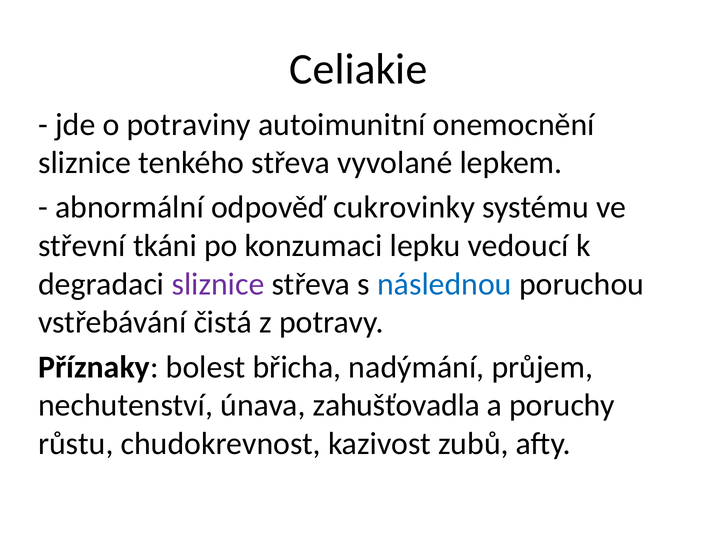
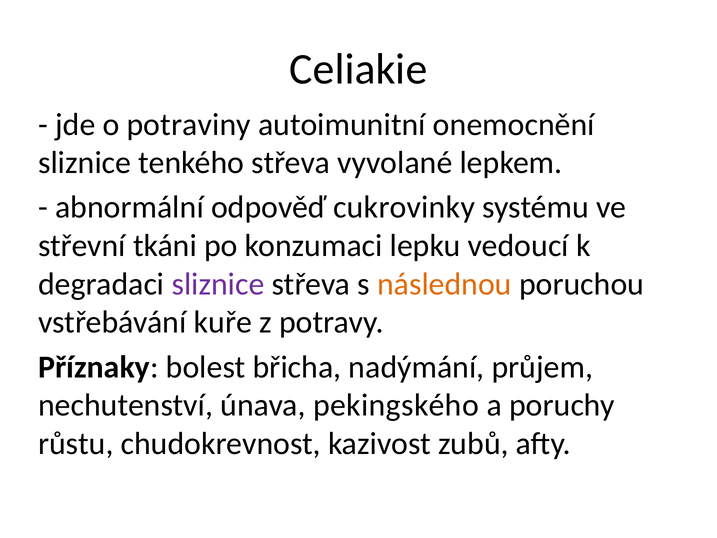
následnou colour: blue -> orange (444, 284)
čistá: čistá -> kuře (223, 322)
zahušťovadla: zahušťovadla -> pekingského (396, 405)
